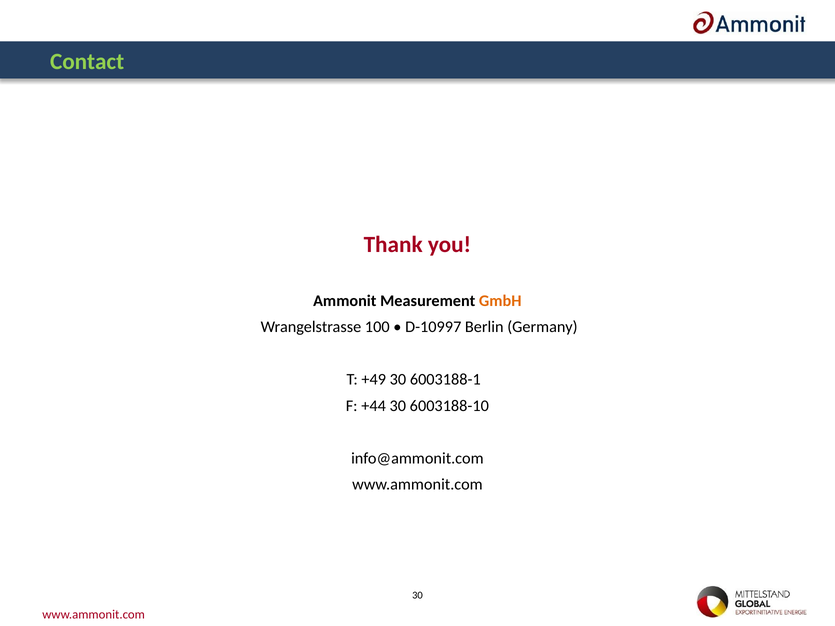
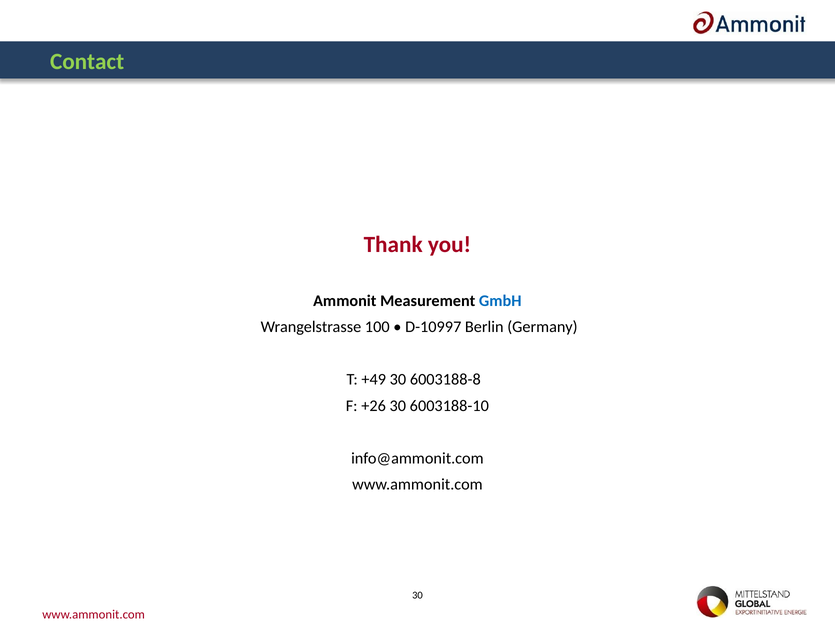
GmbH colour: orange -> blue (500, 301)
6003188-1: 6003188-1 -> 6003188-8 (445, 380)
+44: +44 -> +26 (374, 406)
